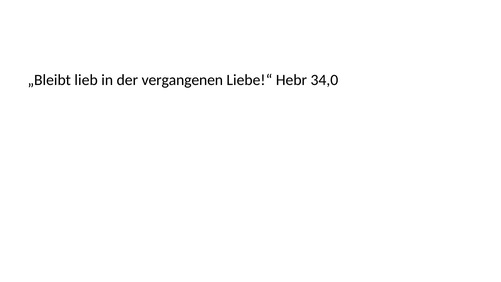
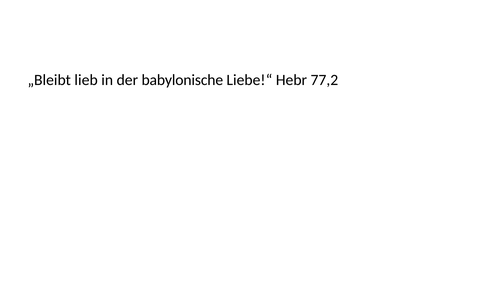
vergangenen: vergangenen -> babylonische (182, 80)
34,0: 34,0 -> 77,2 (324, 80)
